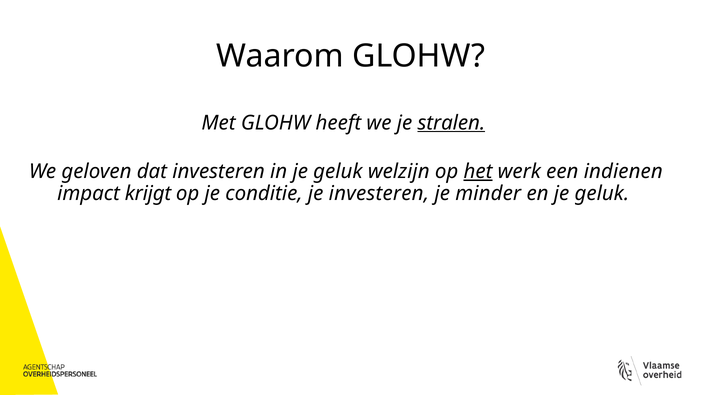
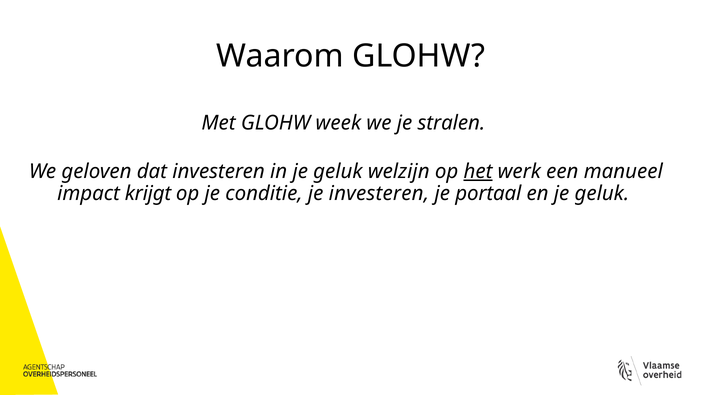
heeft: heeft -> week (338, 123)
stralen underline: present -> none (451, 123)
indienen: indienen -> manueel (623, 171)
minder: minder -> portaal (488, 193)
